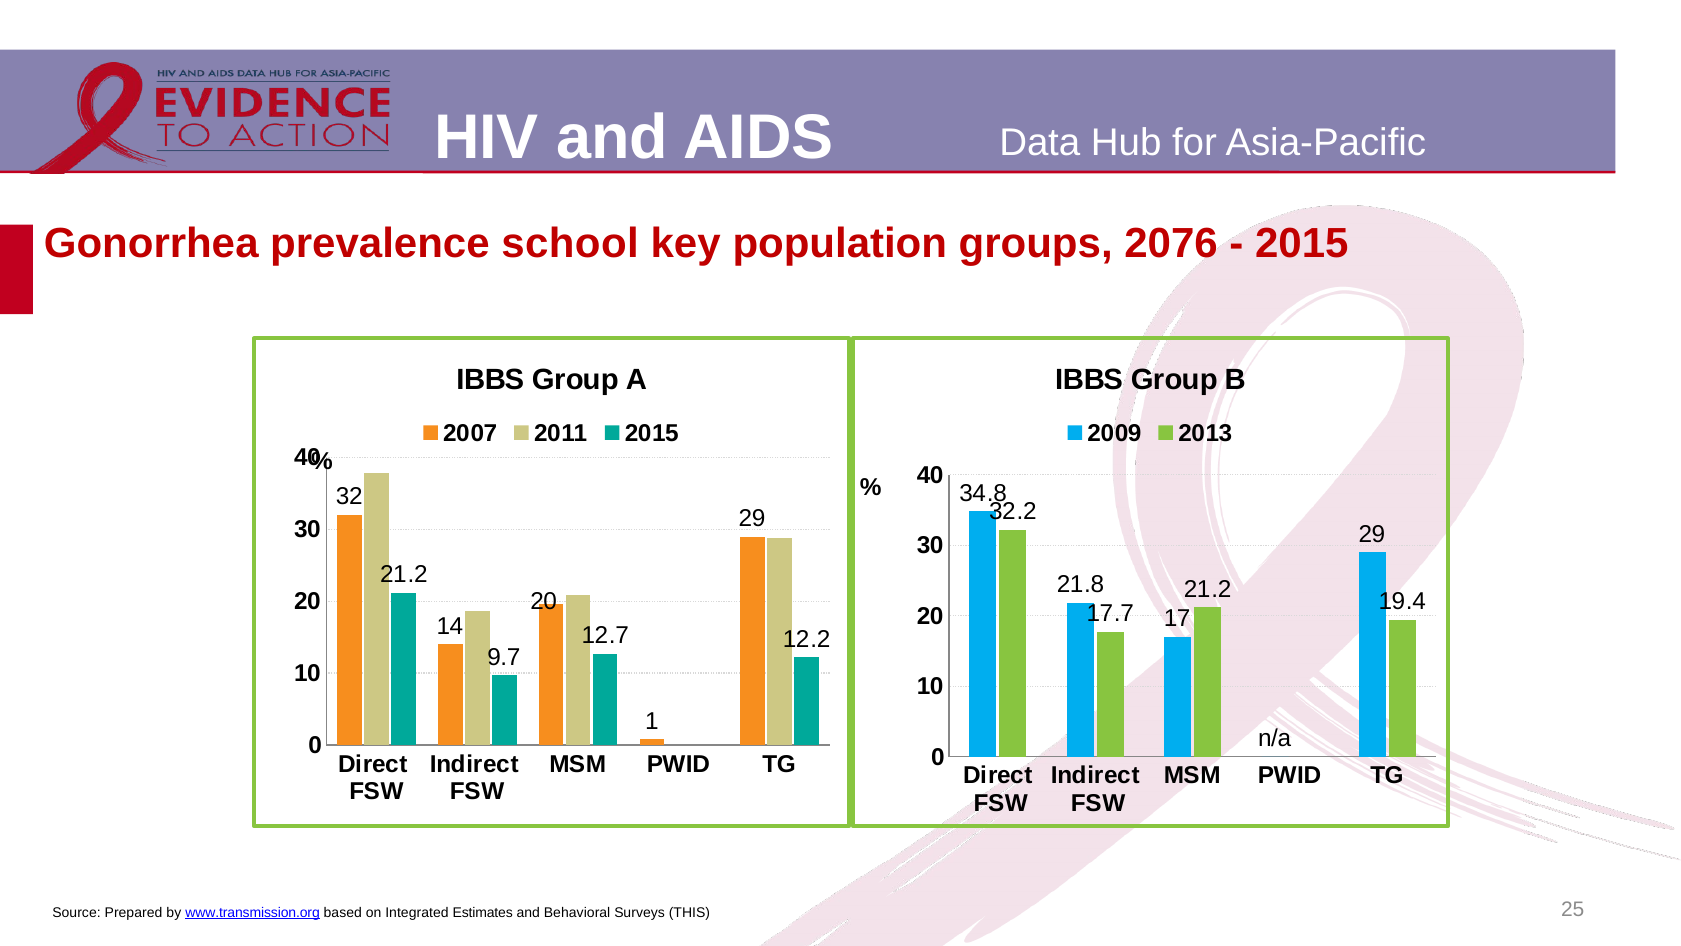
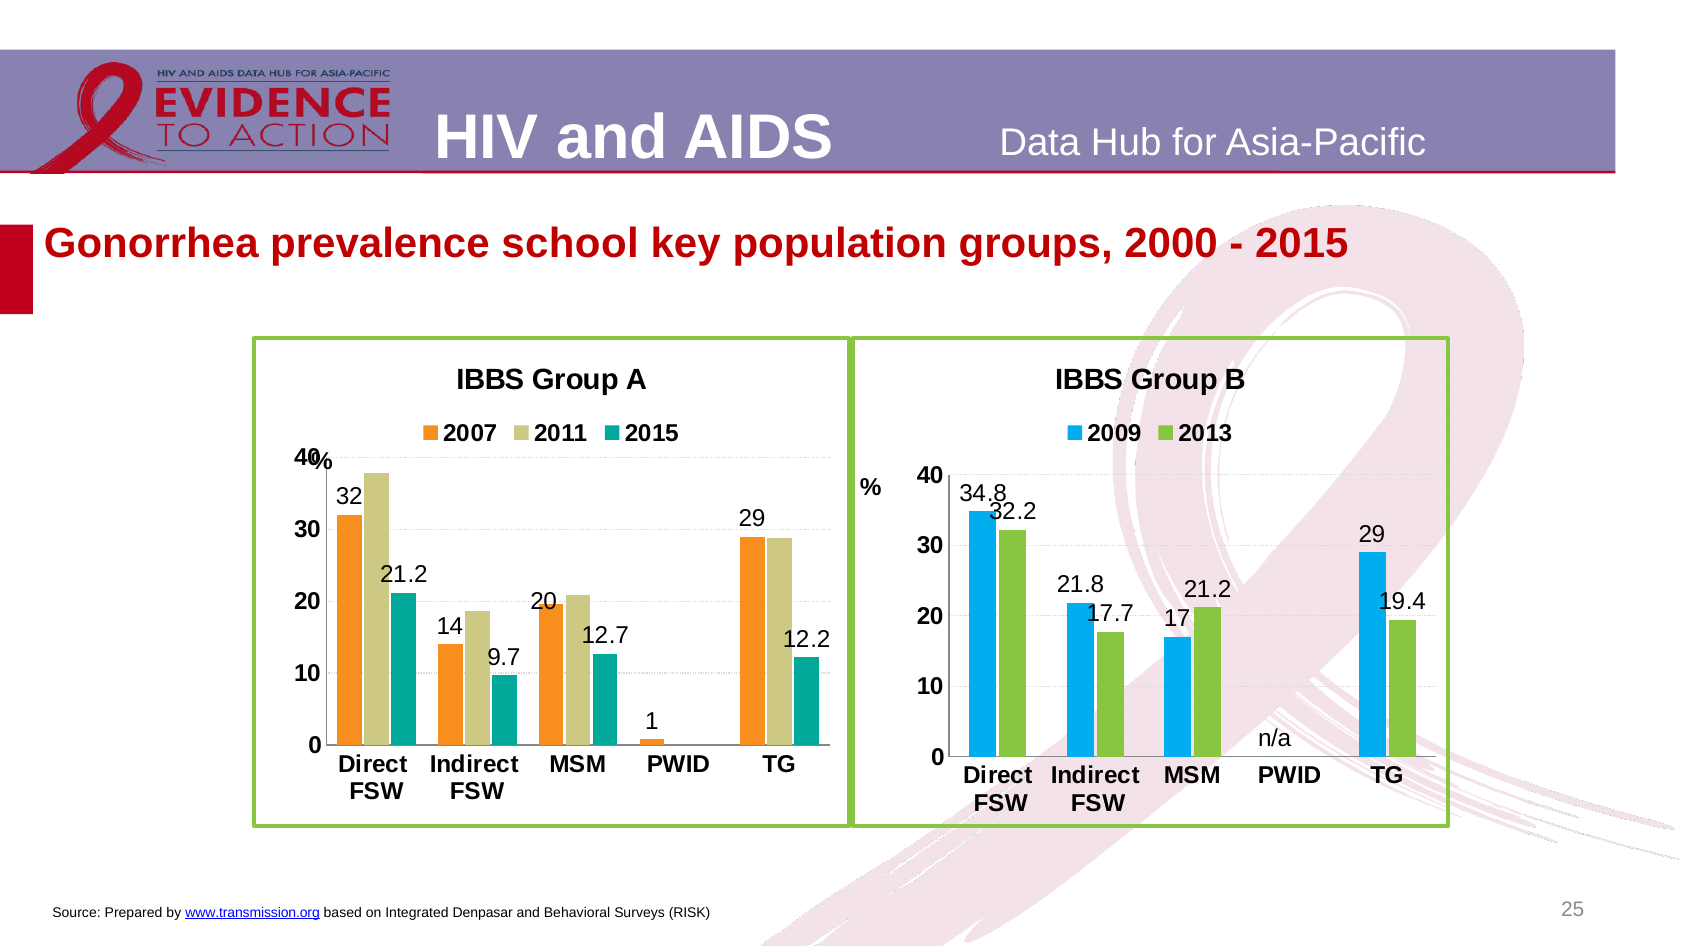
2076: 2076 -> 2000 (1171, 243)
Estimates: Estimates -> Denpasar (483, 912)
THIS: THIS -> RISK (690, 912)
